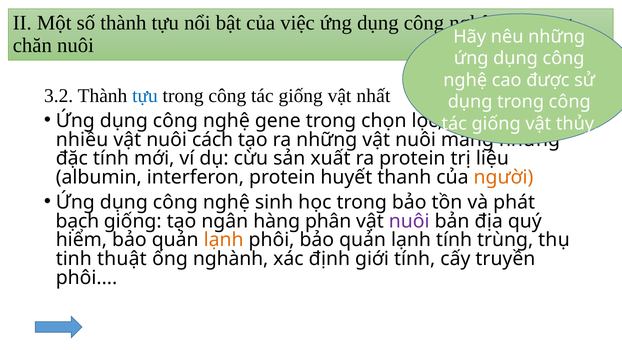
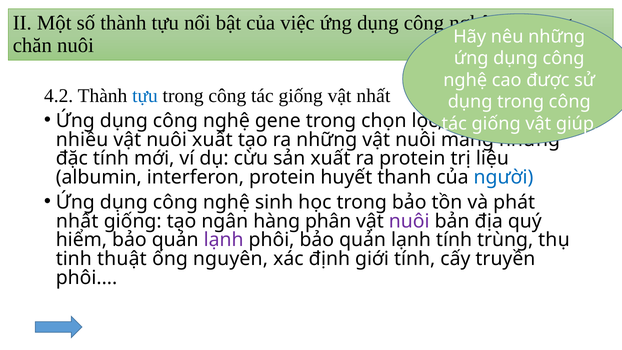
3.2: 3.2 -> 4.2 (59, 96)
thủy: thủy -> giúp (575, 124)
nuôi cách: cách -> xuất (212, 140)
người colour: orange -> blue (504, 177)
bạch: bạch -> nhất (77, 221)
lạnh colour: orange -> purple (224, 240)
nghành: nghành -> nguyên (230, 259)
